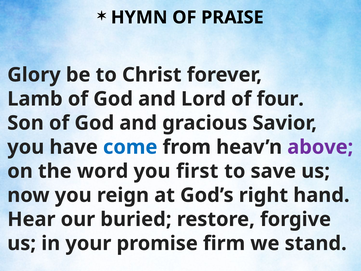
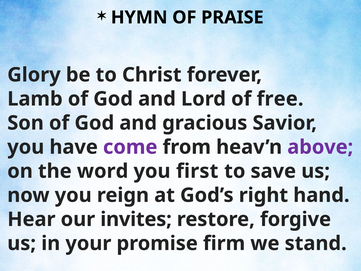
four: four -> free (280, 99)
come colour: blue -> purple (130, 147)
buried: buried -> invites (136, 219)
